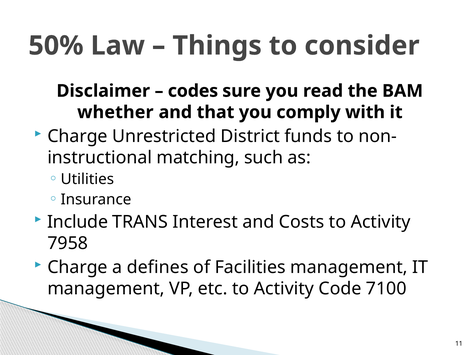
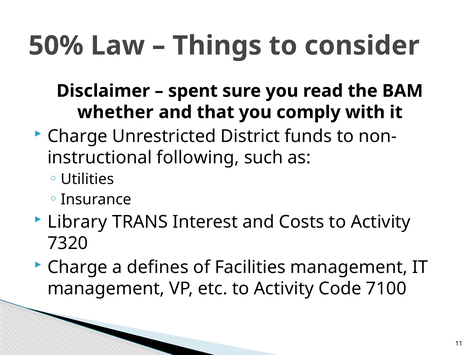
codes: codes -> spent (193, 91)
matching: matching -> following (198, 158)
Include: Include -> Library (77, 222)
7958: 7958 -> 7320 (68, 244)
